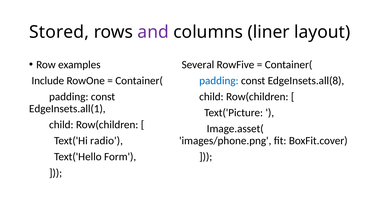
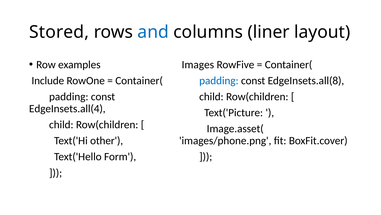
and colour: purple -> blue (153, 32)
Several: Several -> Images (198, 64)
EdgeInsets.all(1: EdgeInsets.all(1 -> EdgeInsets.all(4 (67, 108)
radio: radio -> other (107, 140)
